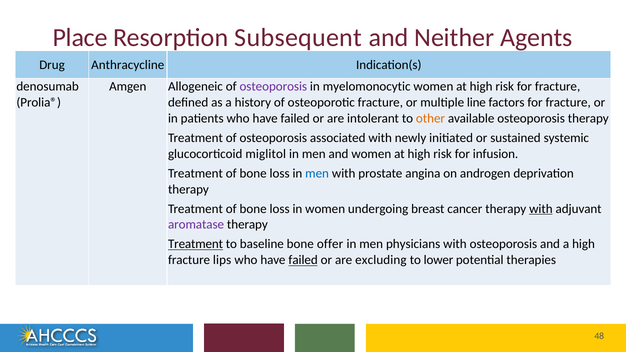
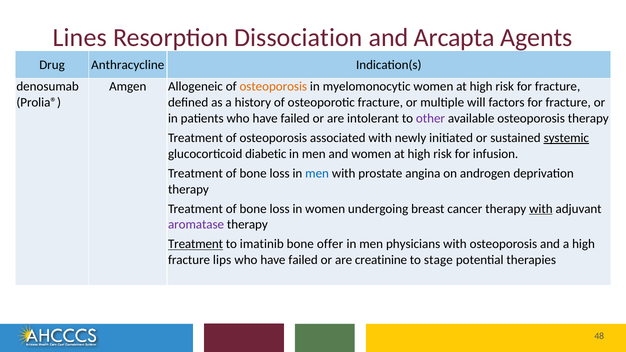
Place: Place -> Lines (80, 38)
Subsequent: Subsequent -> Dissociation (298, 38)
Neither: Neither -> Arcapta (454, 38)
osteoporosis colour: purple -> orange (273, 86)
line: line -> will (476, 102)
other colour: orange -> purple (430, 118)
systemic underline: none -> present (566, 138)
miglitol: miglitol -> diabetic (266, 154)
baseline: baseline -> imatinib (262, 244)
failed underline: present -> none (303, 260)
excluding: excluding -> creatinine (381, 260)
lower: lower -> stage (438, 260)
